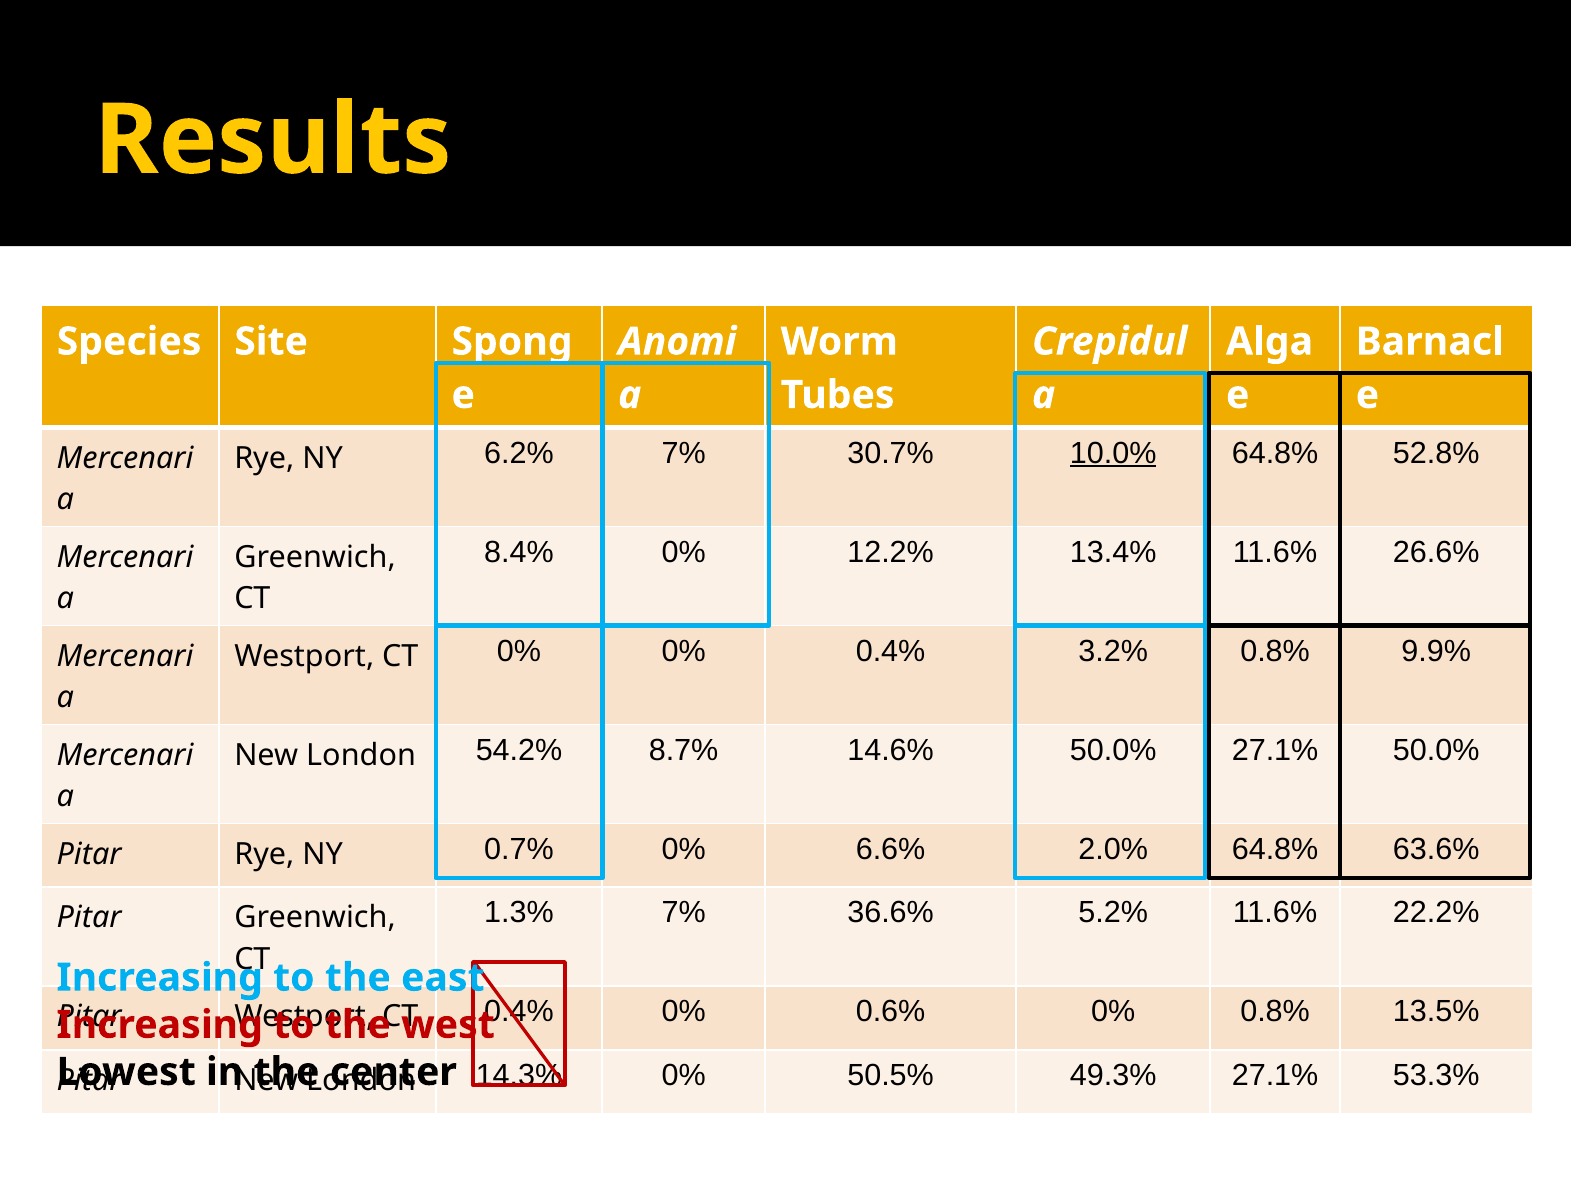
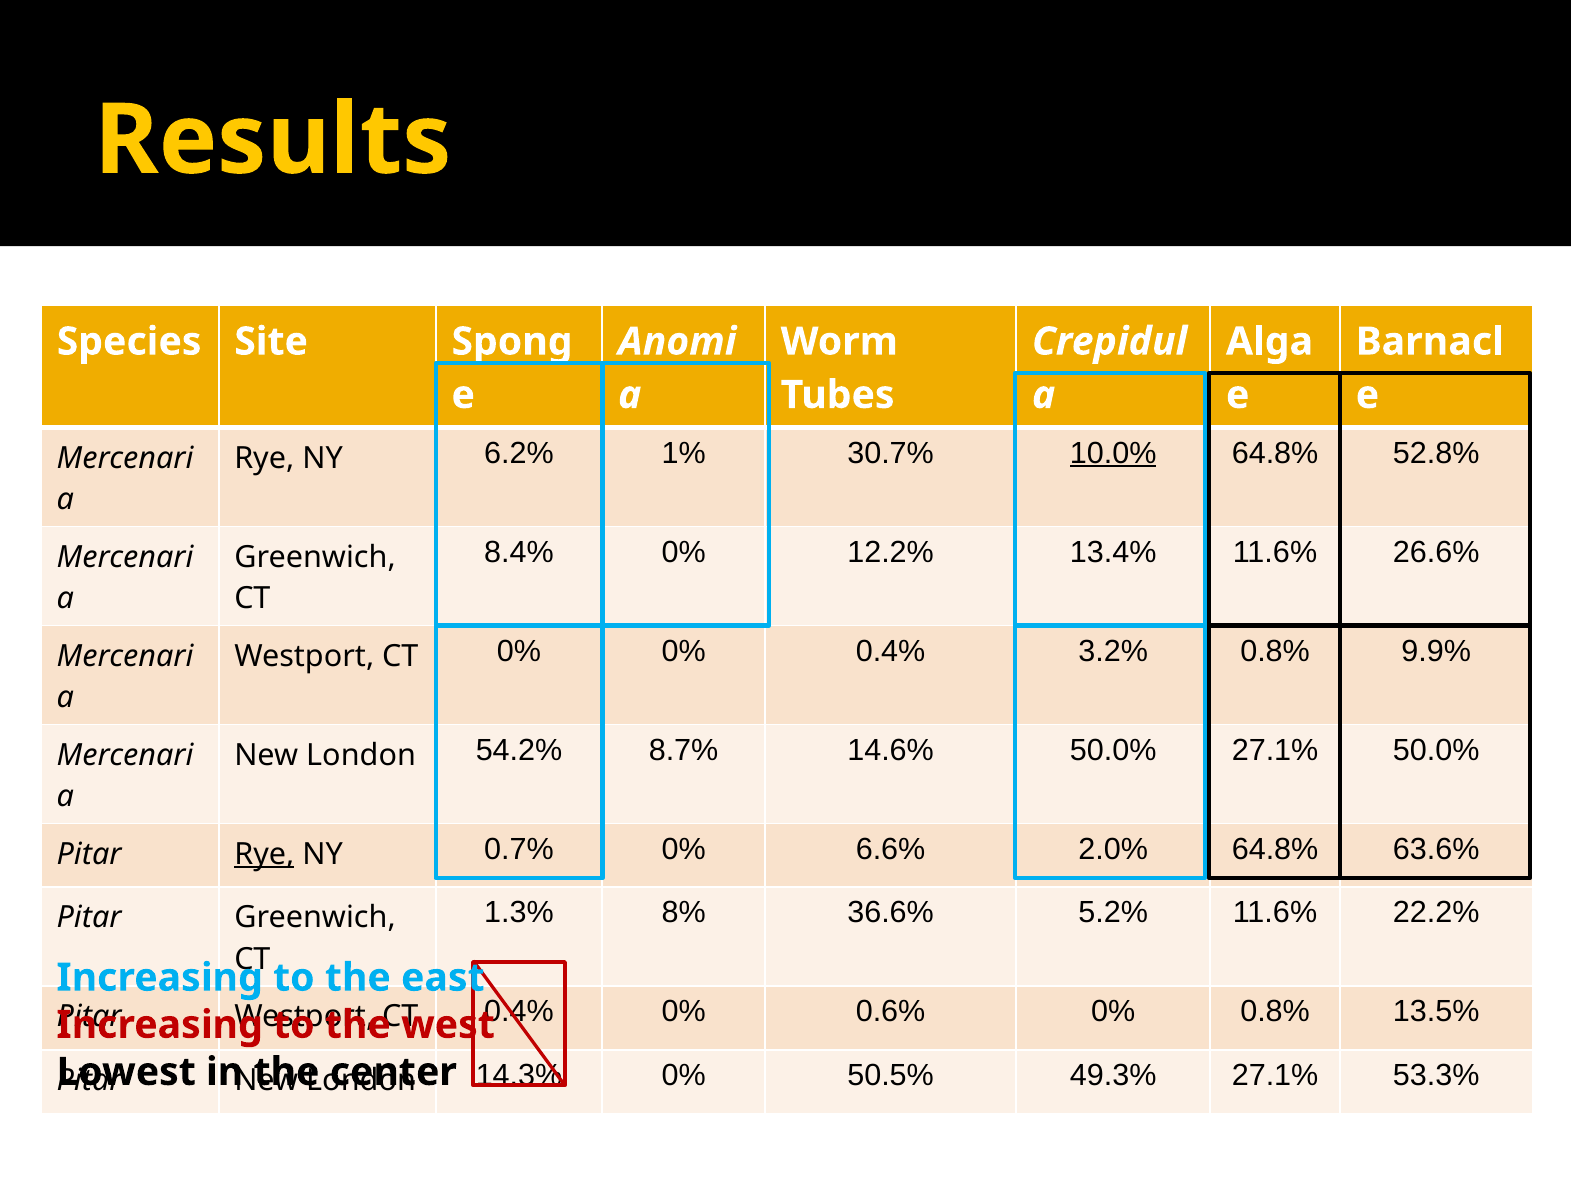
6.2% 7%: 7% -> 1% (684, 453)
Rye underline: none -> present (264, 854)
1.3% 7%: 7% -> 8% (684, 913)
